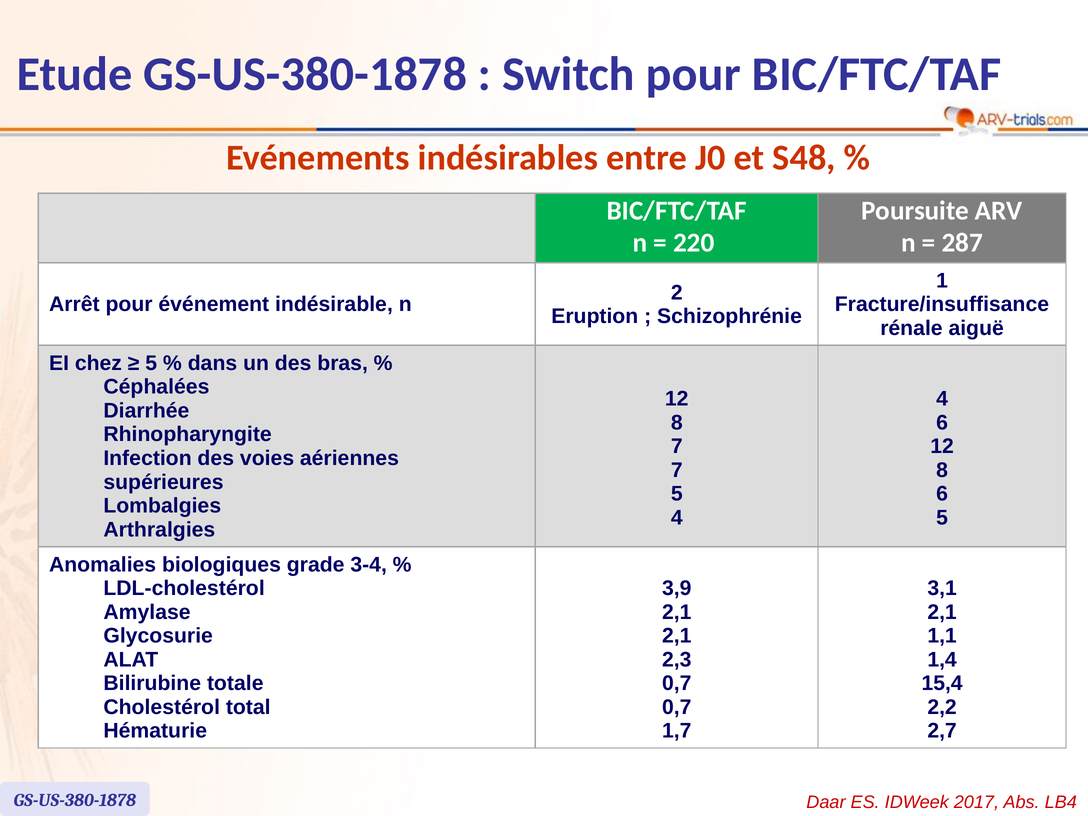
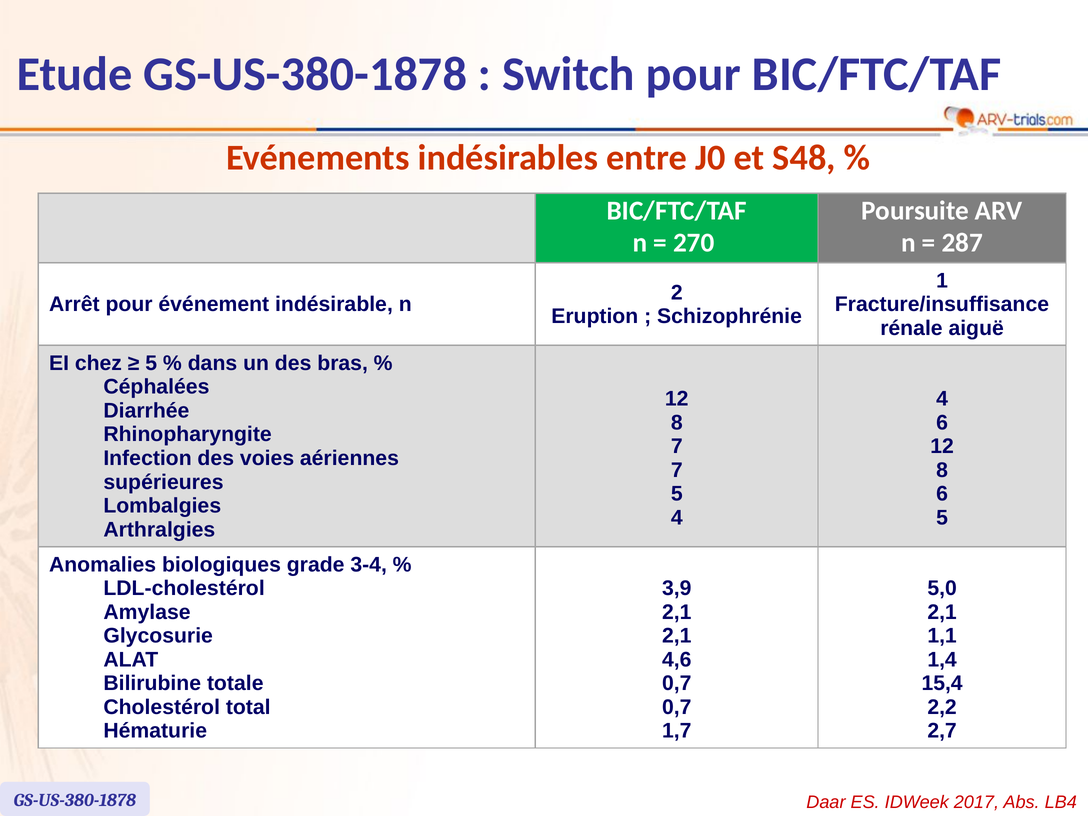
220: 220 -> 270 (694, 243)
3,1: 3,1 -> 5,0 (942, 588)
2,3: 2,3 -> 4,6 (677, 660)
